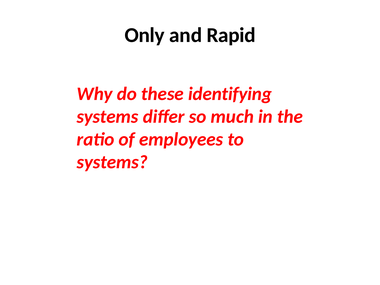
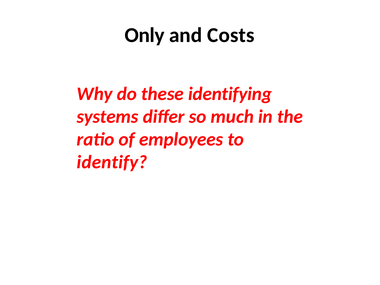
Rapid: Rapid -> Costs (231, 35)
systems: systems -> identify (112, 162)
